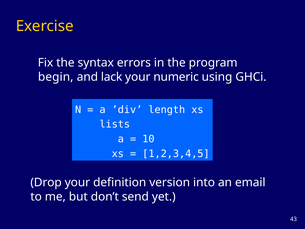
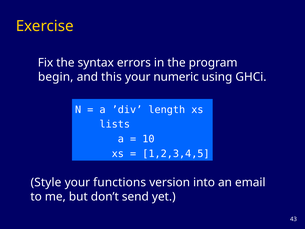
lack: lack -> this (111, 77)
Drop: Drop -> Style (46, 182)
definition: definition -> functions (120, 182)
